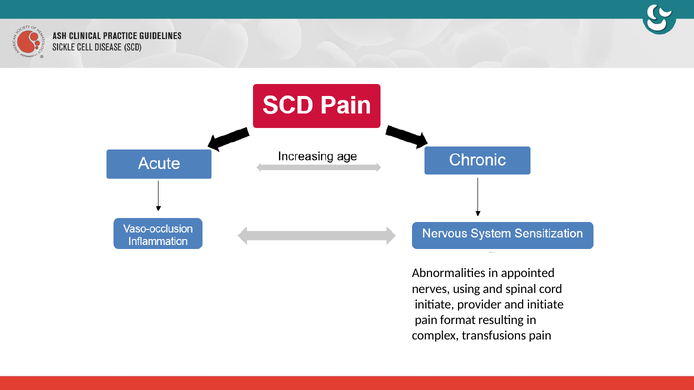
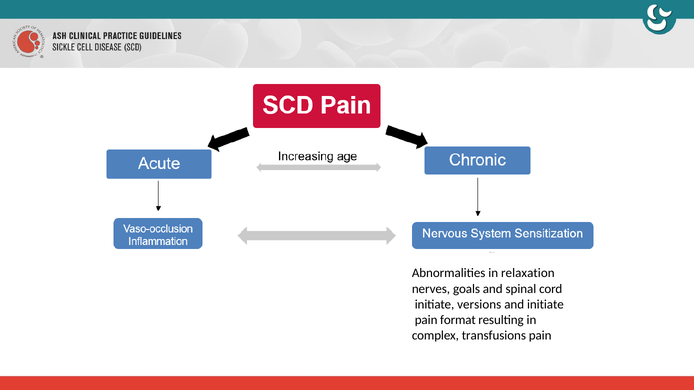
appointed: appointed -> relaxation (528, 273)
using: using -> goals (467, 289)
provider: provider -> versions (479, 305)
